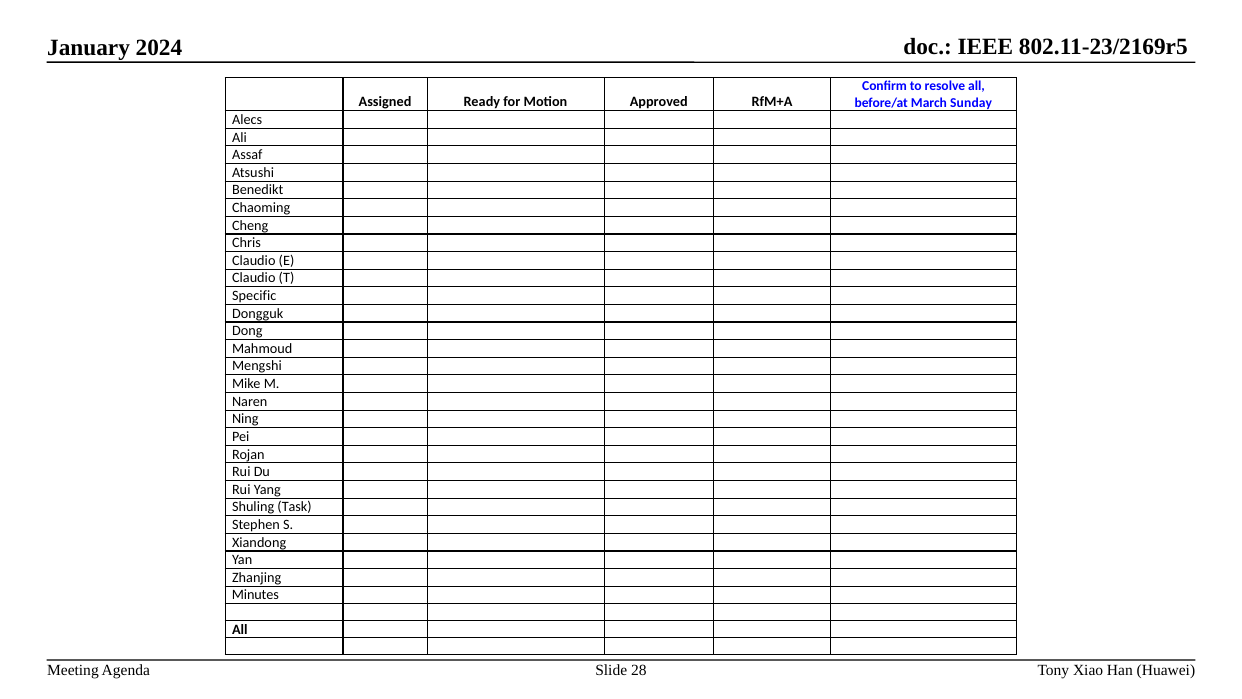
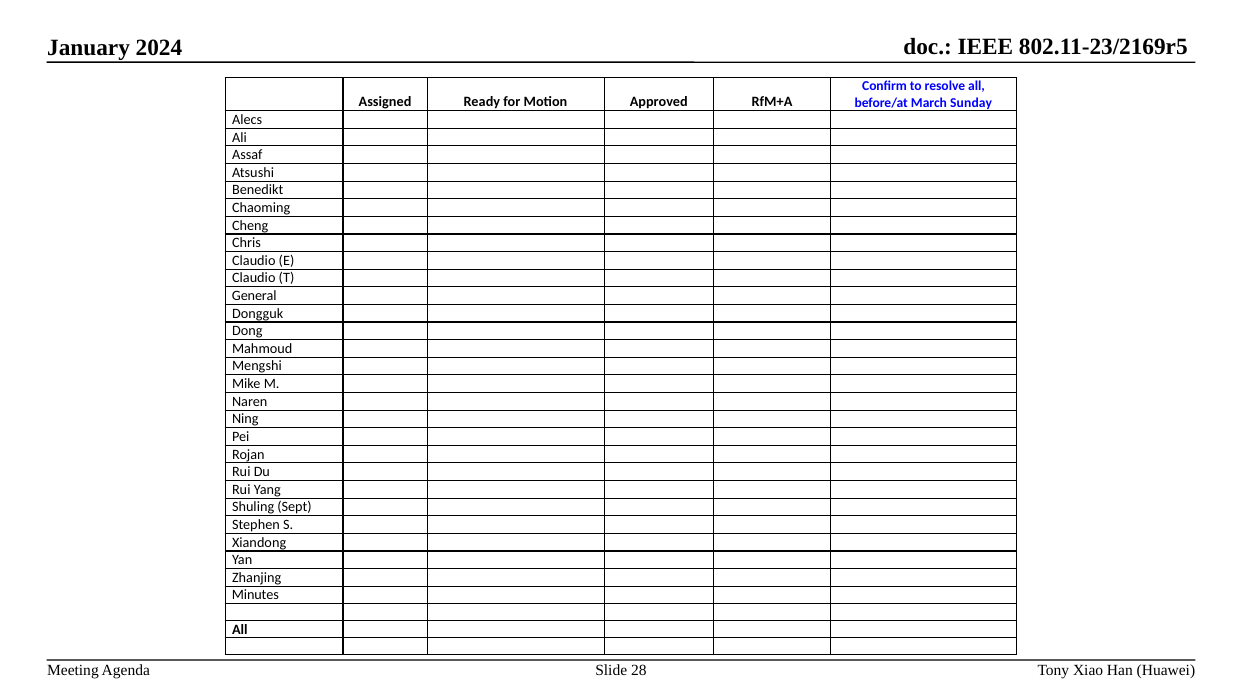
Specific: Specific -> General (254, 296)
Task: Task -> Sept (295, 507)
